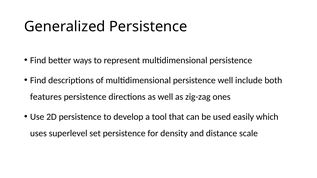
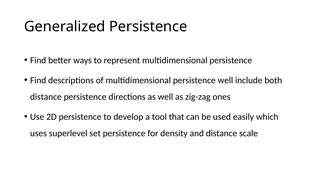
features: features -> distance (46, 97)
